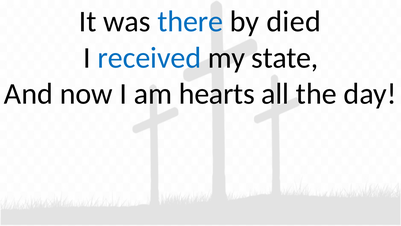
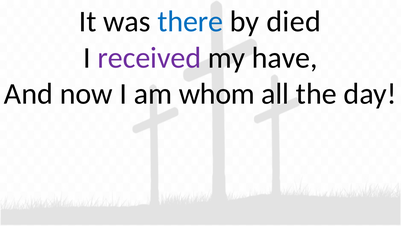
received colour: blue -> purple (149, 58)
state: state -> have (285, 58)
hearts: hearts -> whom (217, 94)
